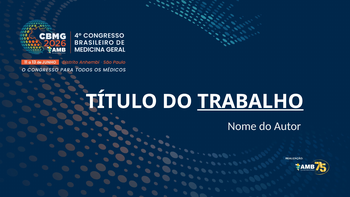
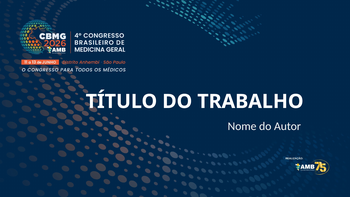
TRABALHO underline: present -> none (250, 101)
